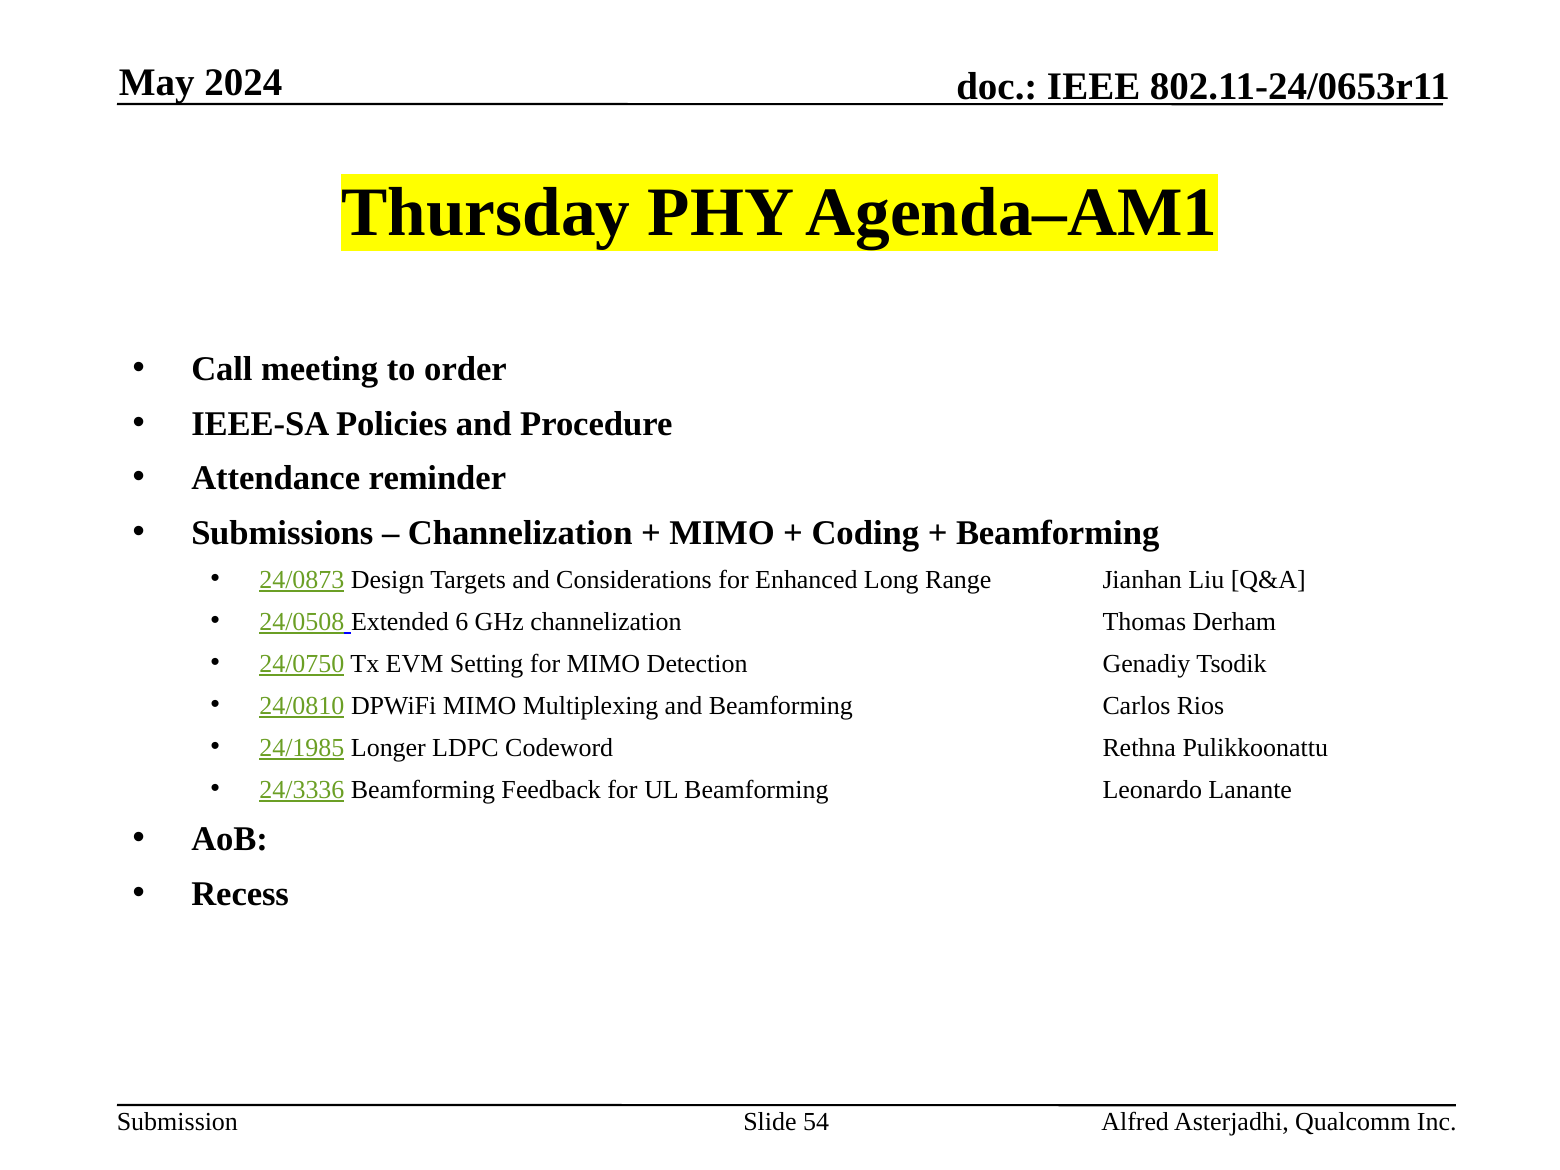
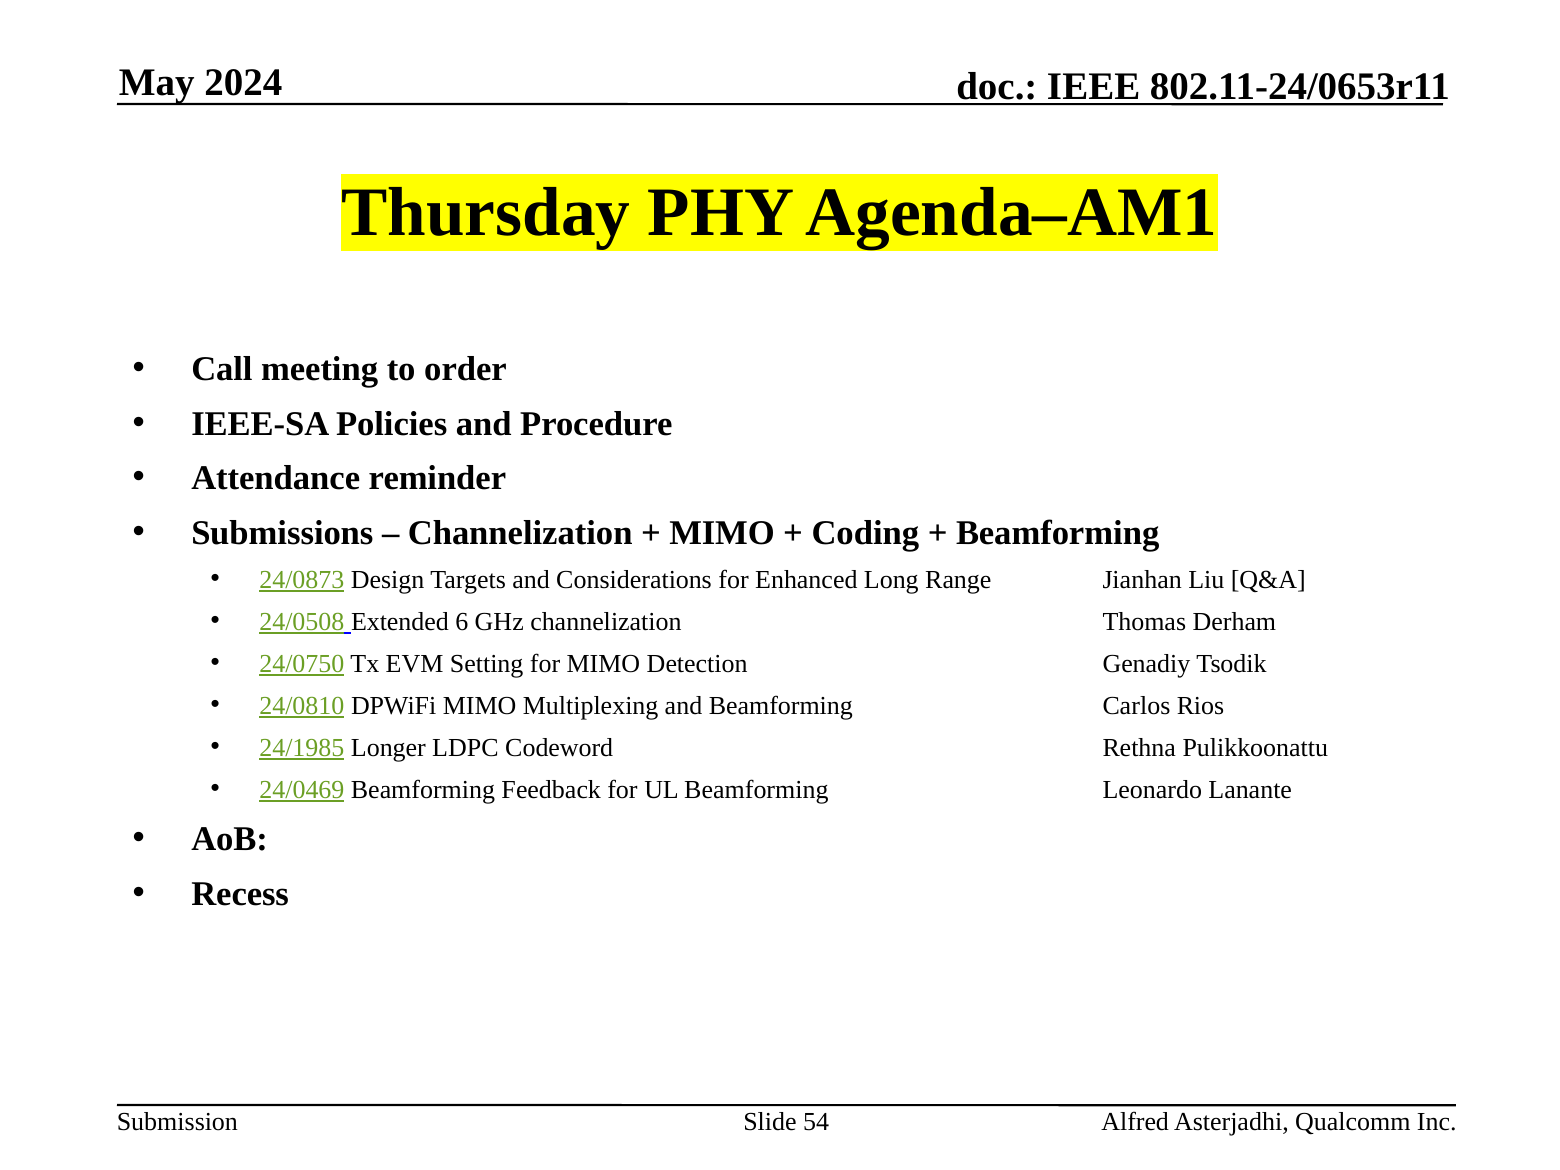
24/3336: 24/3336 -> 24/0469 (302, 789)
